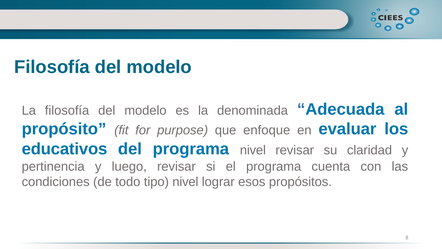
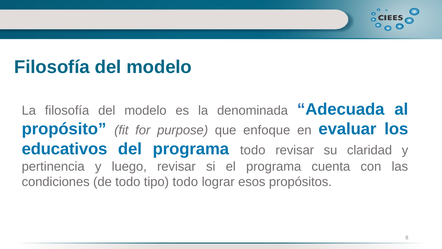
programa nivel: nivel -> todo (253, 150)
tipo nivel: nivel -> todo (185, 182)
